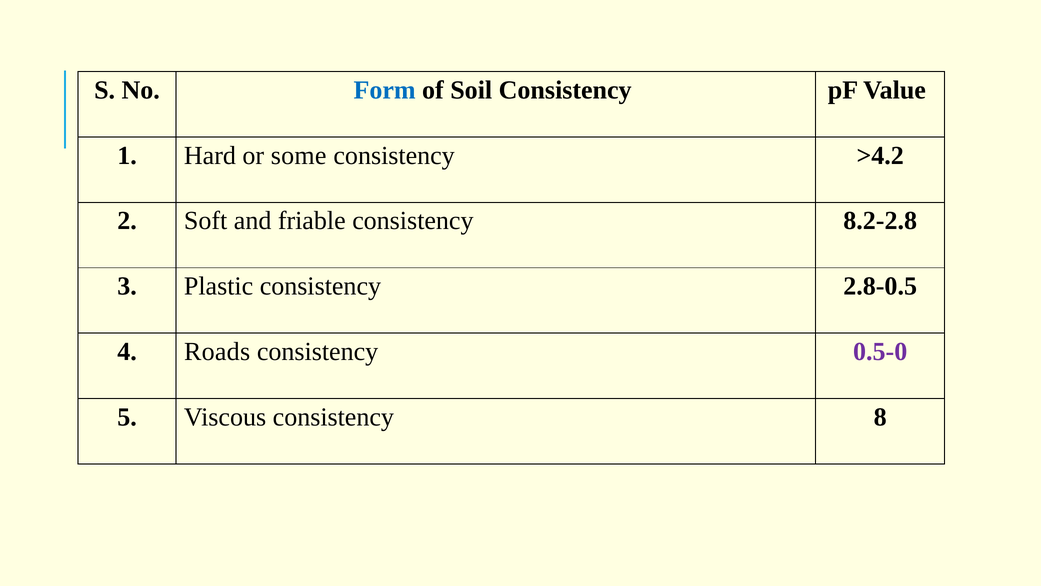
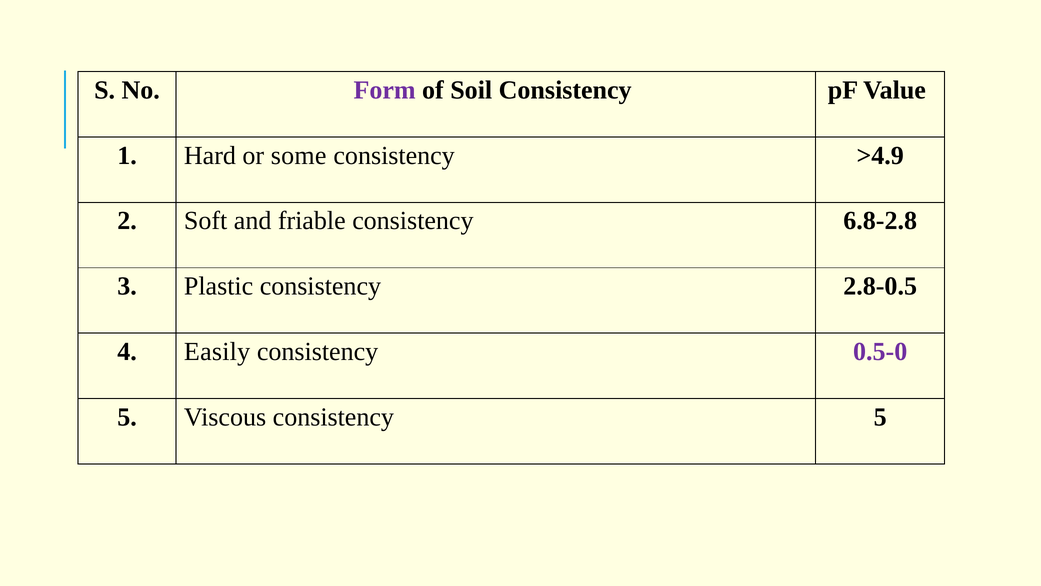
Form colour: blue -> purple (385, 90)
>4.2: >4.2 -> >4.9 (880, 155)
8.2-2.8: 8.2-2.8 -> 6.8-2.8 (880, 221)
Roads: Roads -> Easily (217, 351)
consistency 8: 8 -> 5 (880, 417)
